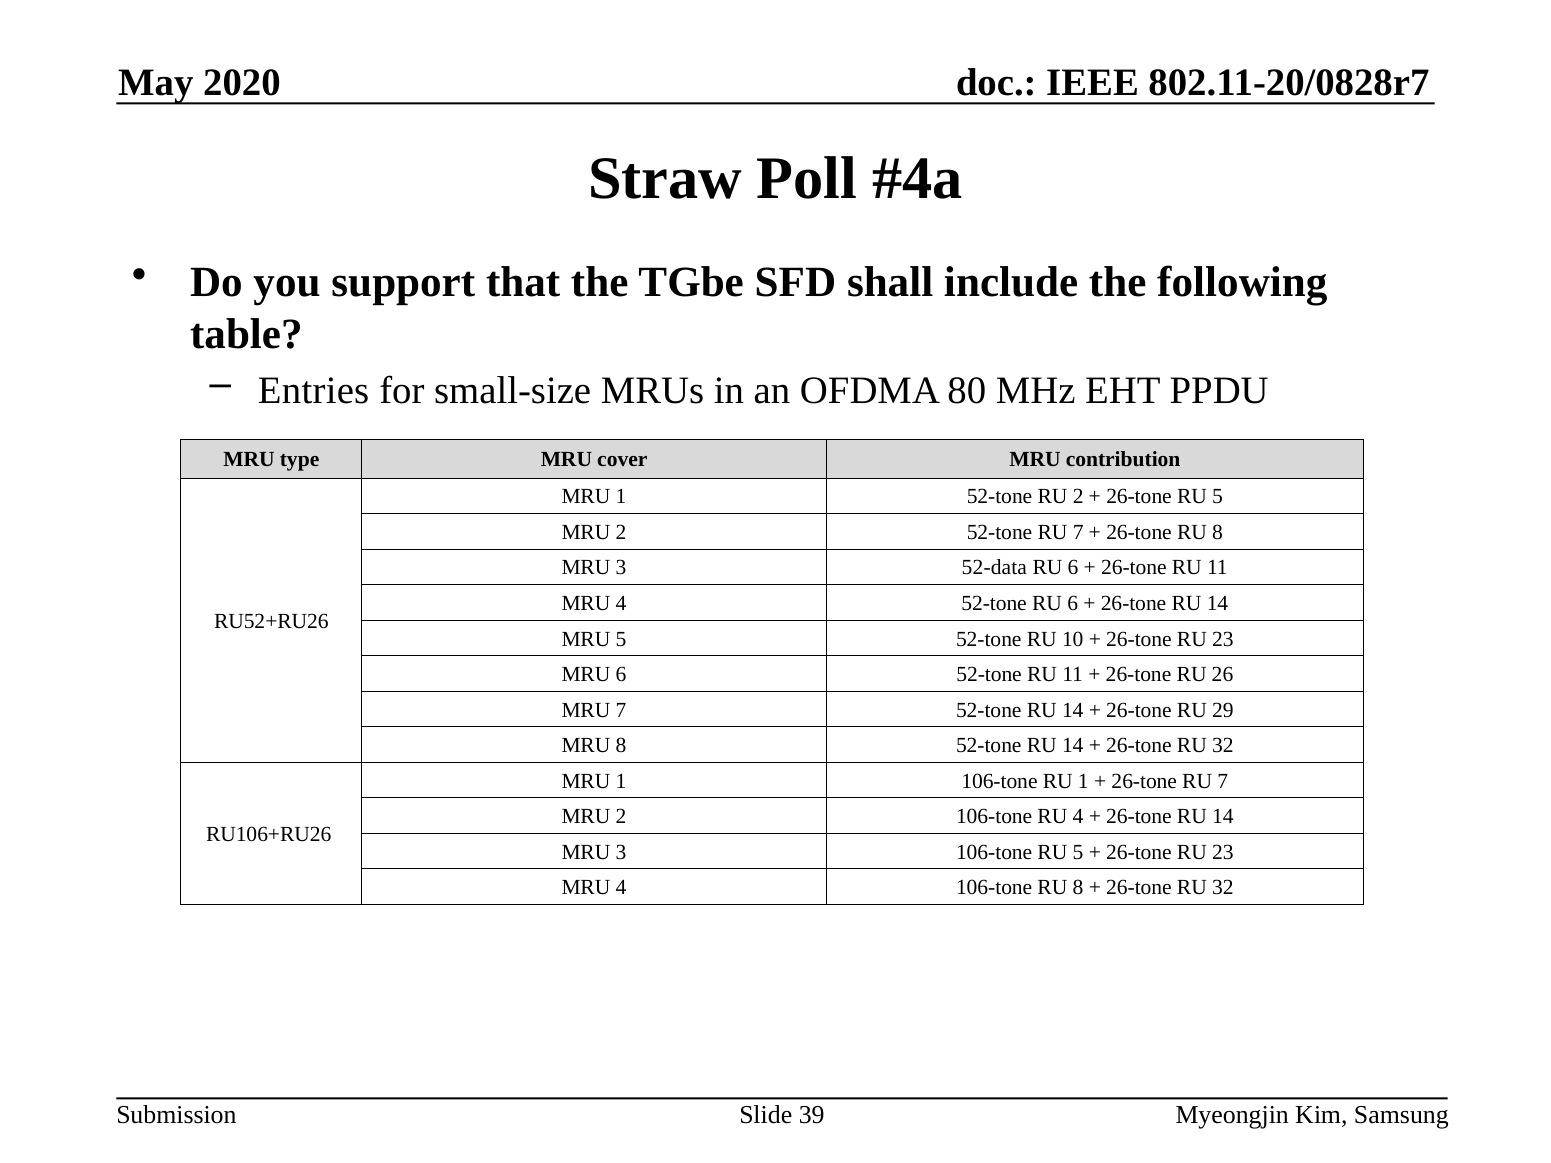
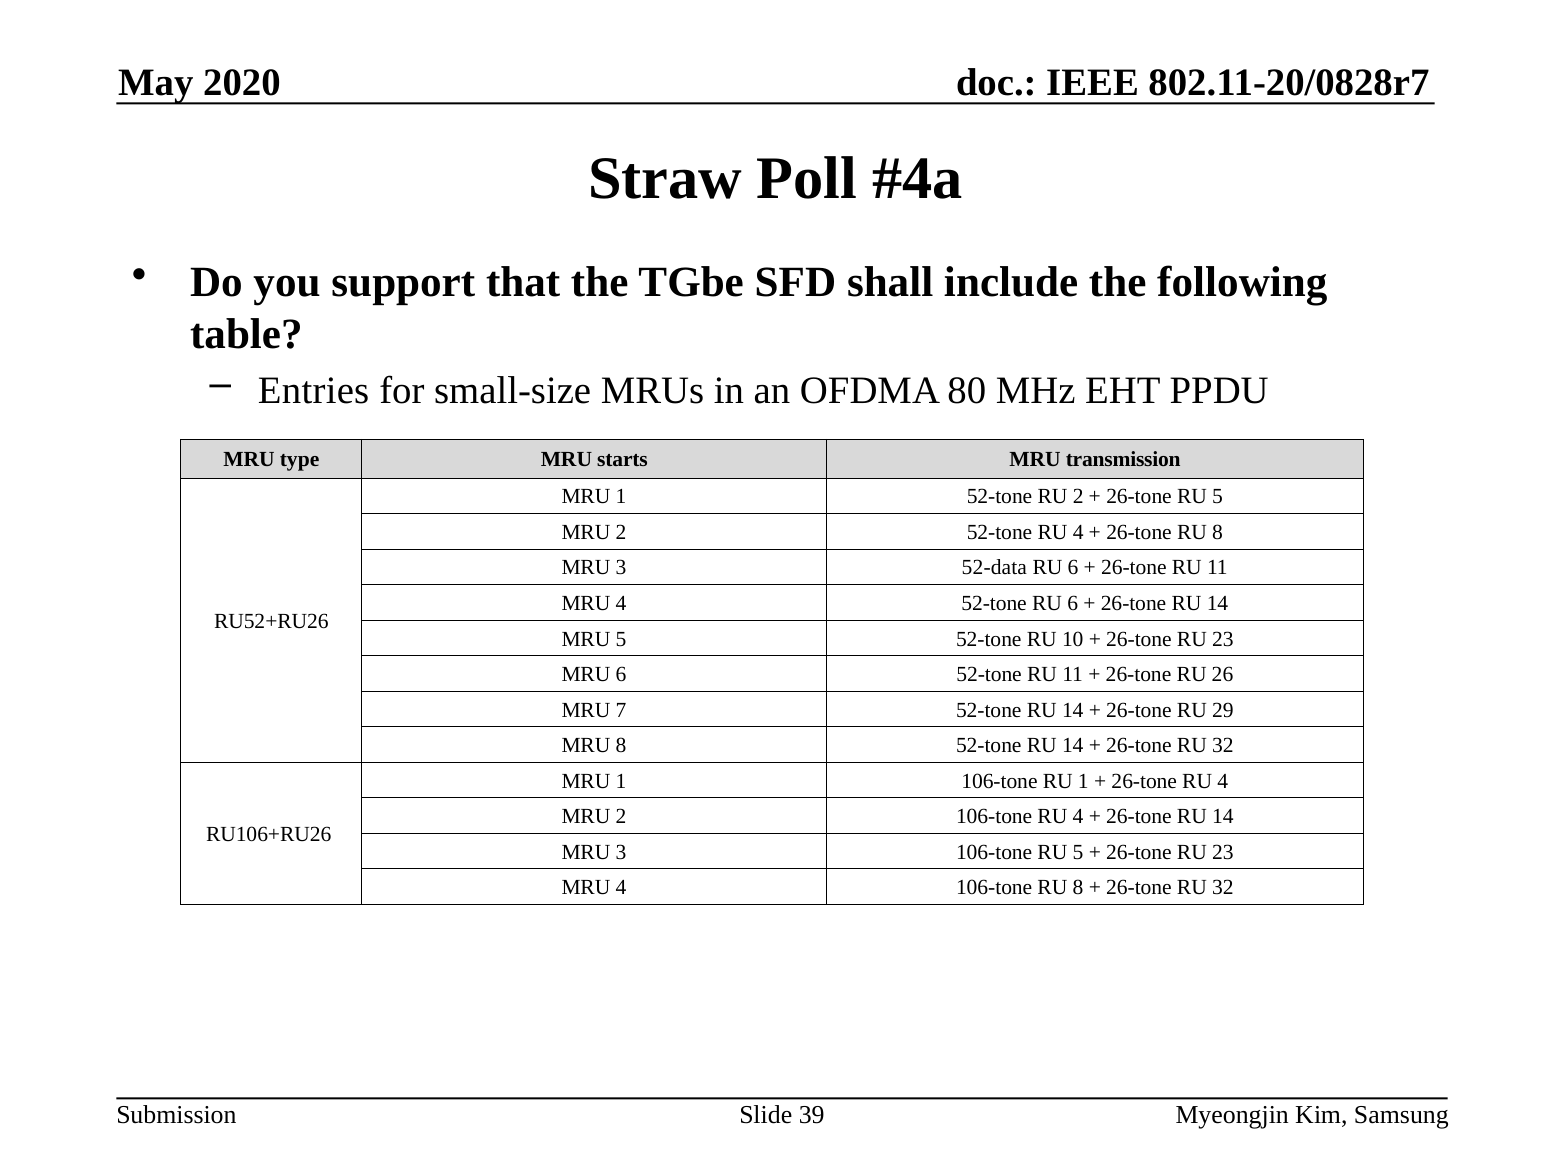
cover: cover -> starts (622, 460)
contribution: contribution -> transmission (1123, 460)
52-tone RU 7: 7 -> 4 (1078, 532)
26-tone RU 7: 7 -> 4 (1223, 781)
